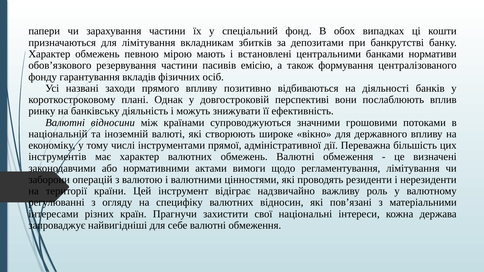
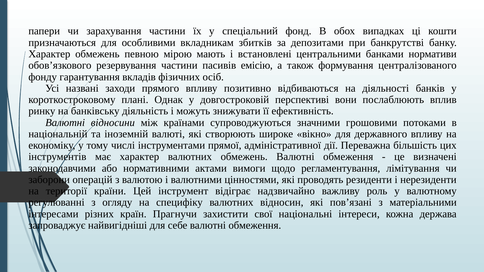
для лімітування: лімітування -> особливими (149, 43)
